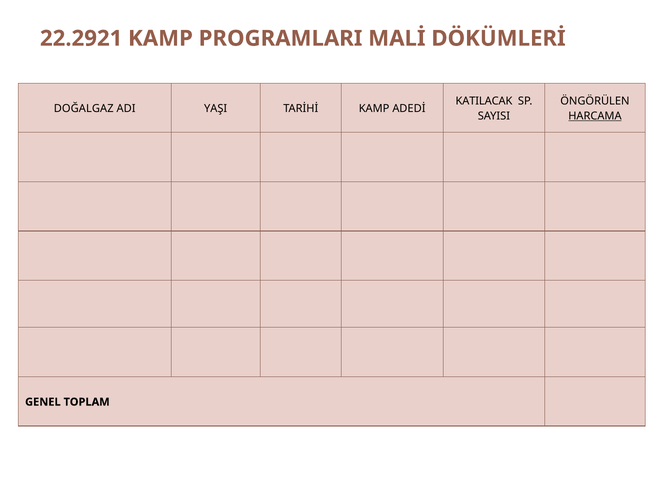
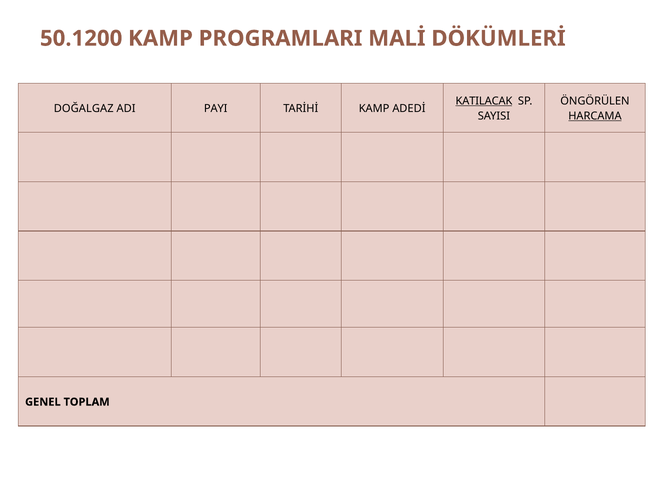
22.2921: 22.2921 -> 50.1200 (81, 38)
KATILACAK underline: none -> present (484, 101)
YAŞI: YAŞI -> PAYI (216, 109)
